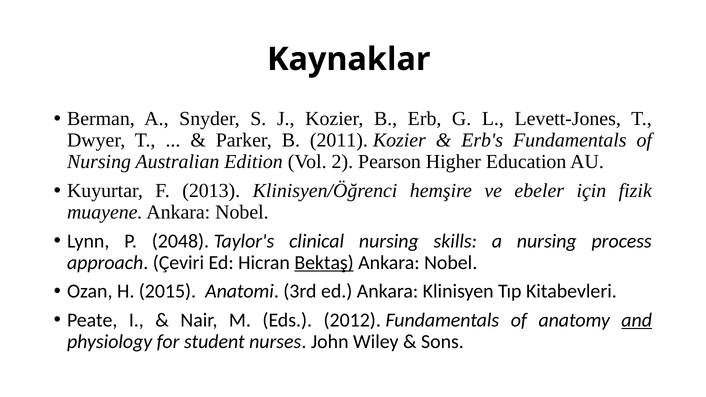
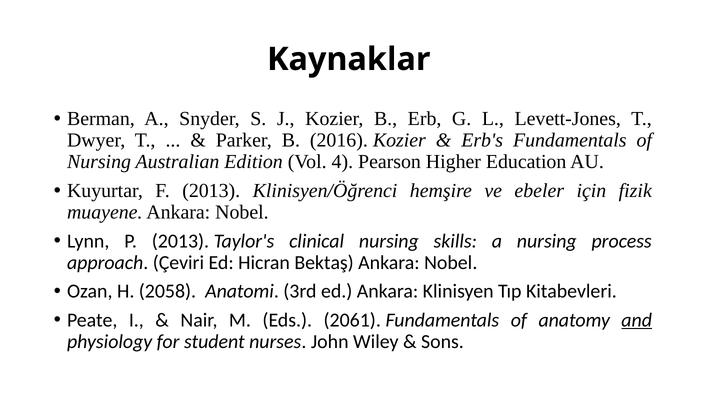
2011: 2011 -> 2016 (339, 140)
2: 2 -> 4 (342, 162)
P 2048: 2048 -> 2013 (180, 241)
Bektaş underline: present -> none (324, 263)
2015: 2015 -> 2058 (167, 291)
2012: 2012 -> 2061 (352, 320)
